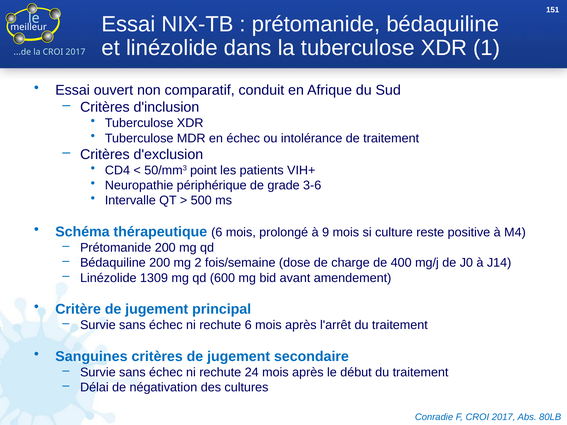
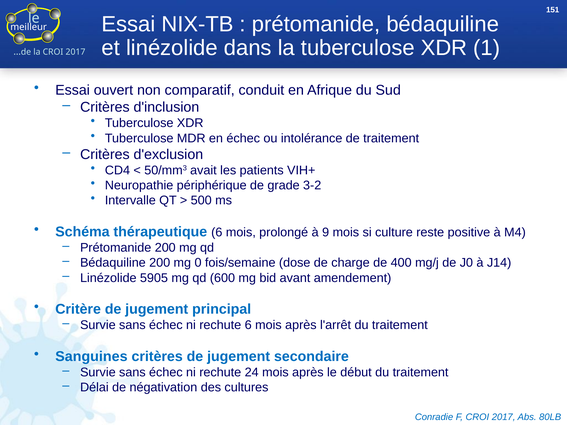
point: point -> avait (203, 170)
3-6: 3-6 -> 3-2 (312, 185)
2: 2 -> 0 (198, 263)
1309: 1309 -> 5905 (154, 278)
